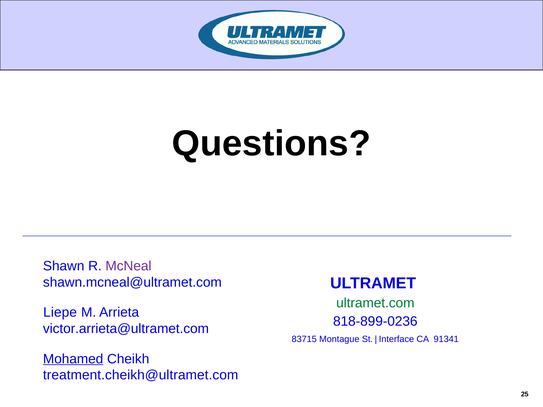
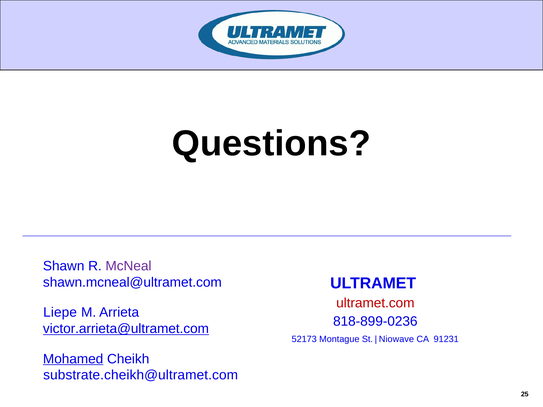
ultramet.com colour: green -> red (375, 303)
victor.arrieta@ultramet.com underline: none -> present (126, 329)
83715: 83715 -> 52173 (304, 339)
Interface: Interface -> Niowave (396, 339)
91341: 91341 -> 91231 (446, 339)
treatment.cheikh@ultramet.com: treatment.cheikh@ultramet.com -> substrate.cheikh@ultramet.com (141, 375)
